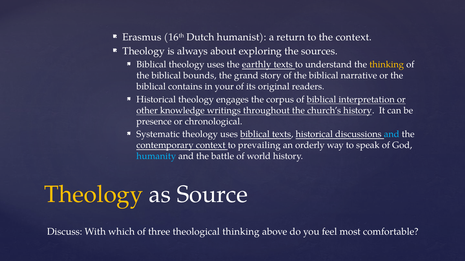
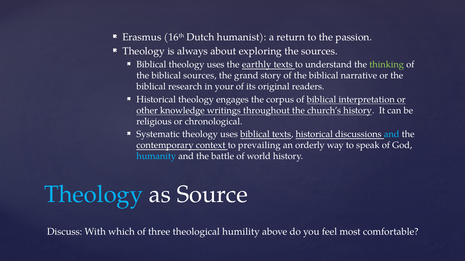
the context: context -> passion (354, 37)
thinking colour: yellow -> light green (387, 65)
biblical bounds: bounds -> sources (200, 76)
contains: contains -> research (185, 87)
presence: presence -> religious (154, 122)
Theology colour: yellow -> light blue (94, 195)
theological thinking: thinking -> humility (241, 232)
